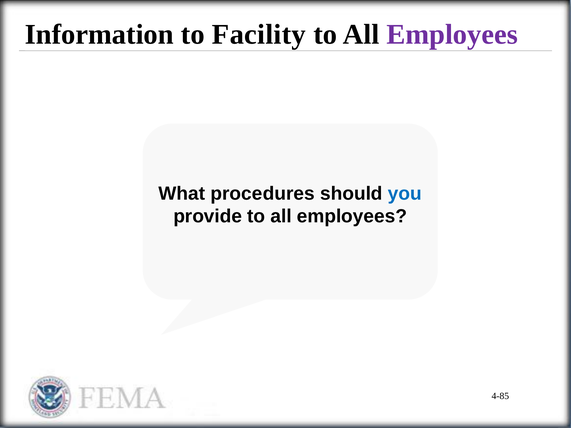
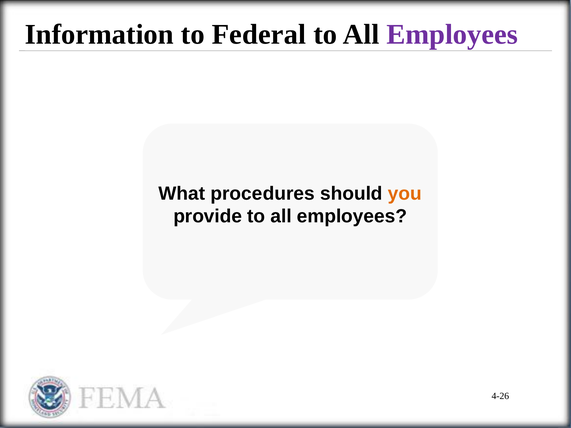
Facility: Facility -> Federal (259, 34)
you colour: blue -> orange (405, 194)
4-85: 4-85 -> 4-26 (500, 396)
